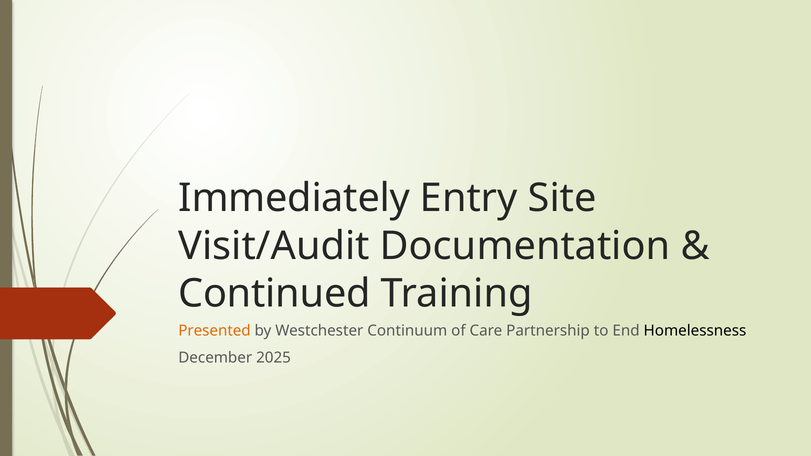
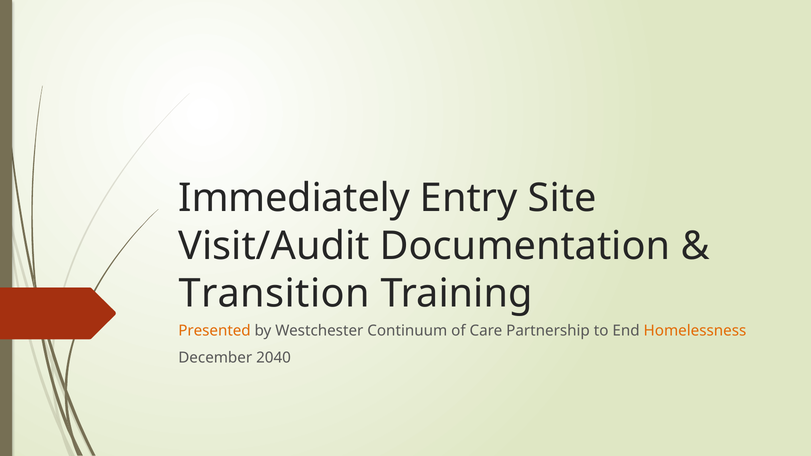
Continued: Continued -> Transition (274, 294)
Homelessness colour: black -> orange (695, 331)
2025: 2025 -> 2040 (274, 358)
